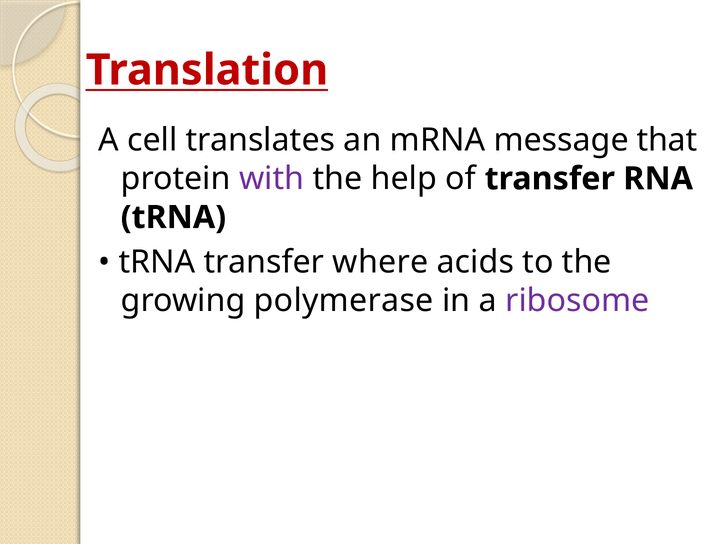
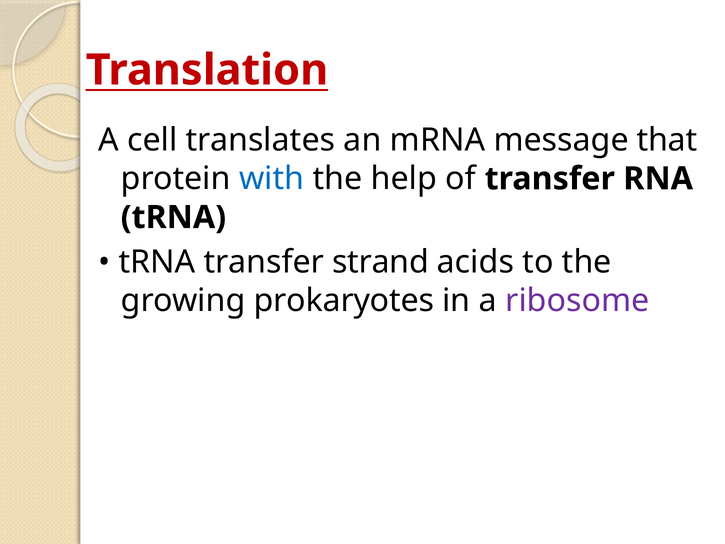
with colour: purple -> blue (272, 179)
where: where -> strand (381, 262)
polymerase: polymerase -> prokaryotes (344, 301)
